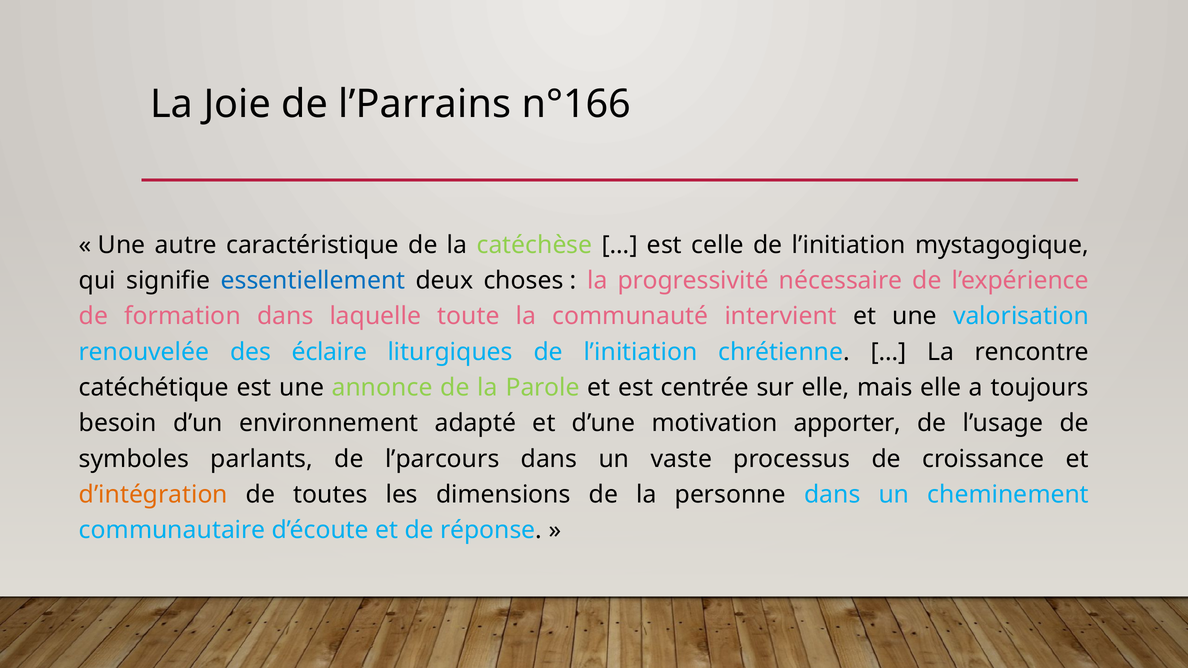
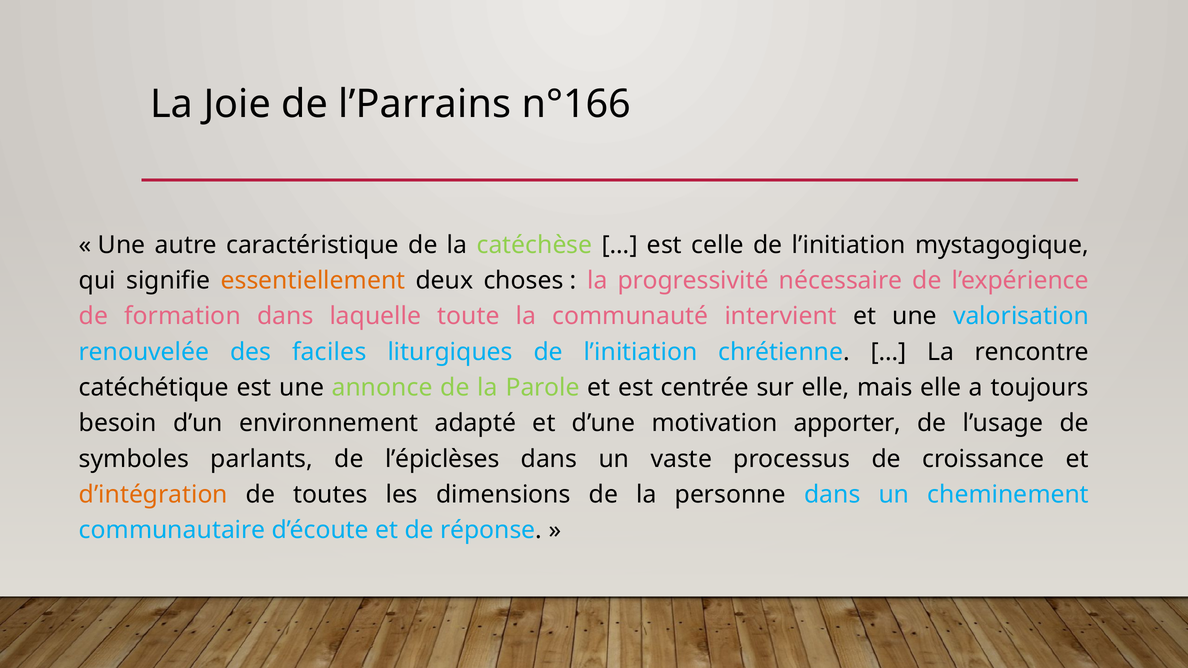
essentiellement colour: blue -> orange (313, 281)
éclaire: éclaire -> faciles (329, 352)
l’parcours: l’parcours -> l’épiclèses (442, 459)
